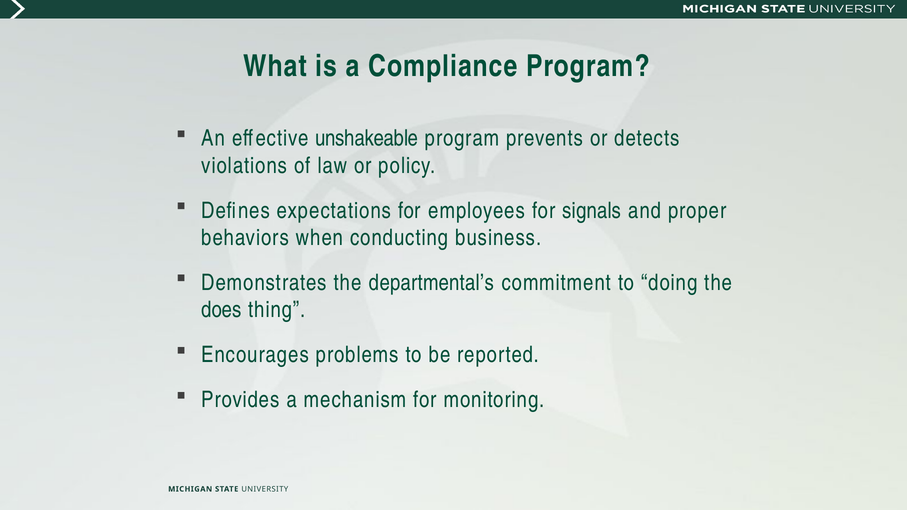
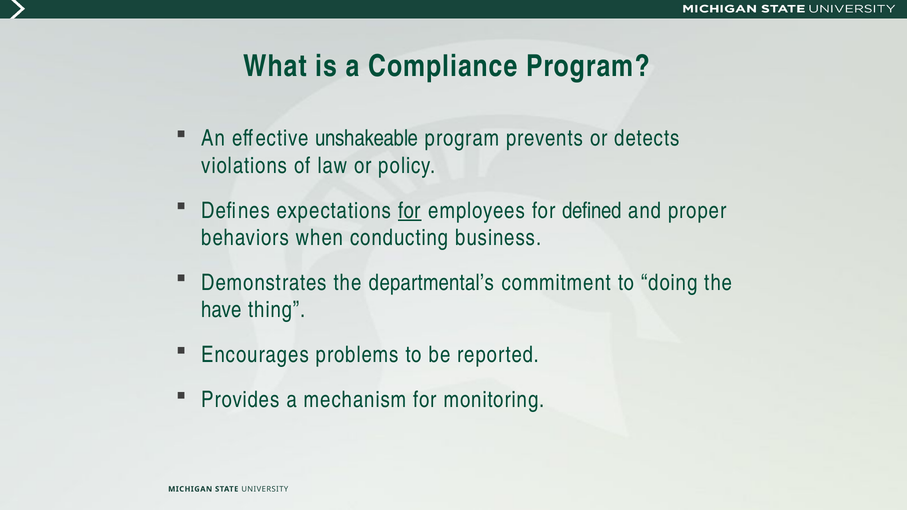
for underline: none -> present (410, 211)
signals: signals -> defined (592, 211)
does: does -> have (221, 310)
